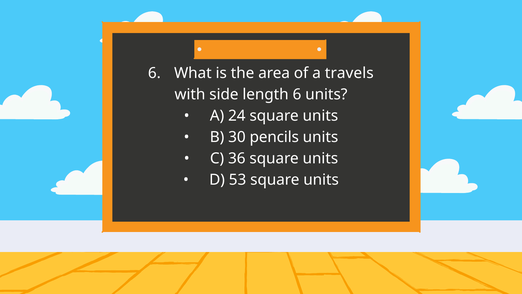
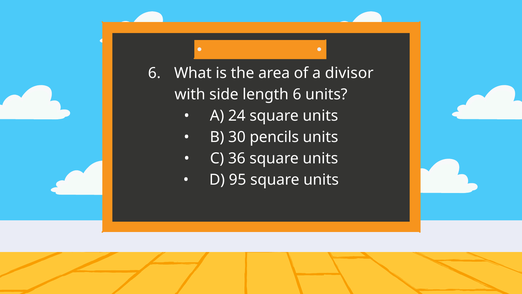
travels: travels -> divisor (349, 73)
53: 53 -> 95 (238, 180)
